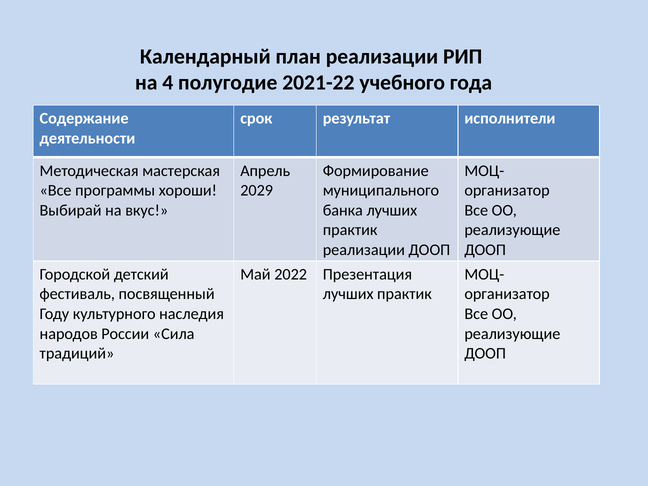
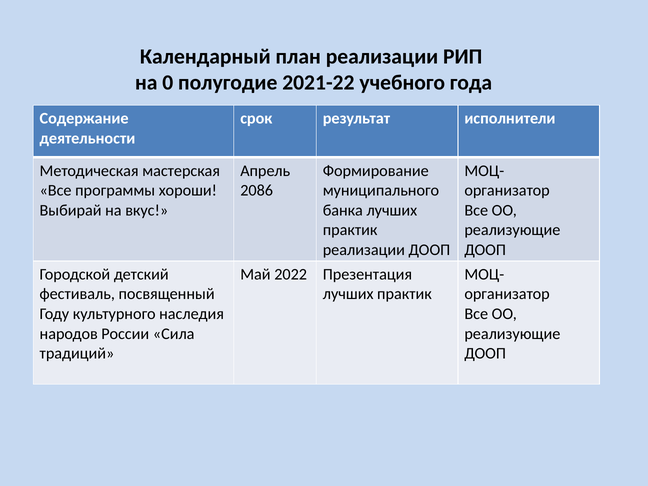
4: 4 -> 0 (168, 82)
2029: 2029 -> 2086 (257, 190)
